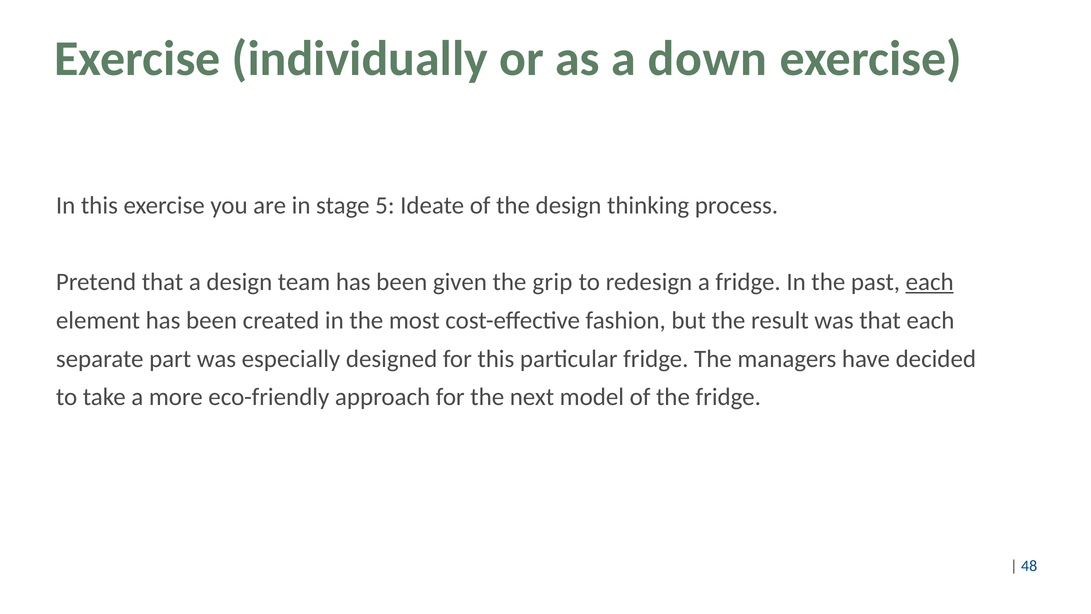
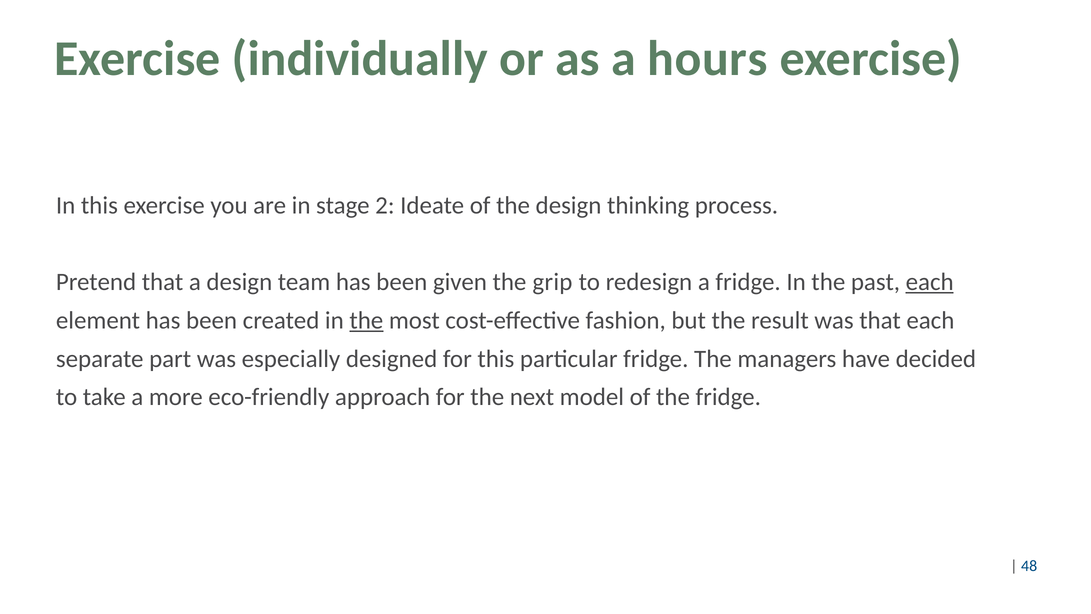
down: down -> hours (708, 59)
5: 5 -> 2 (385, 205)
the underline: none -> present (366, 320)
